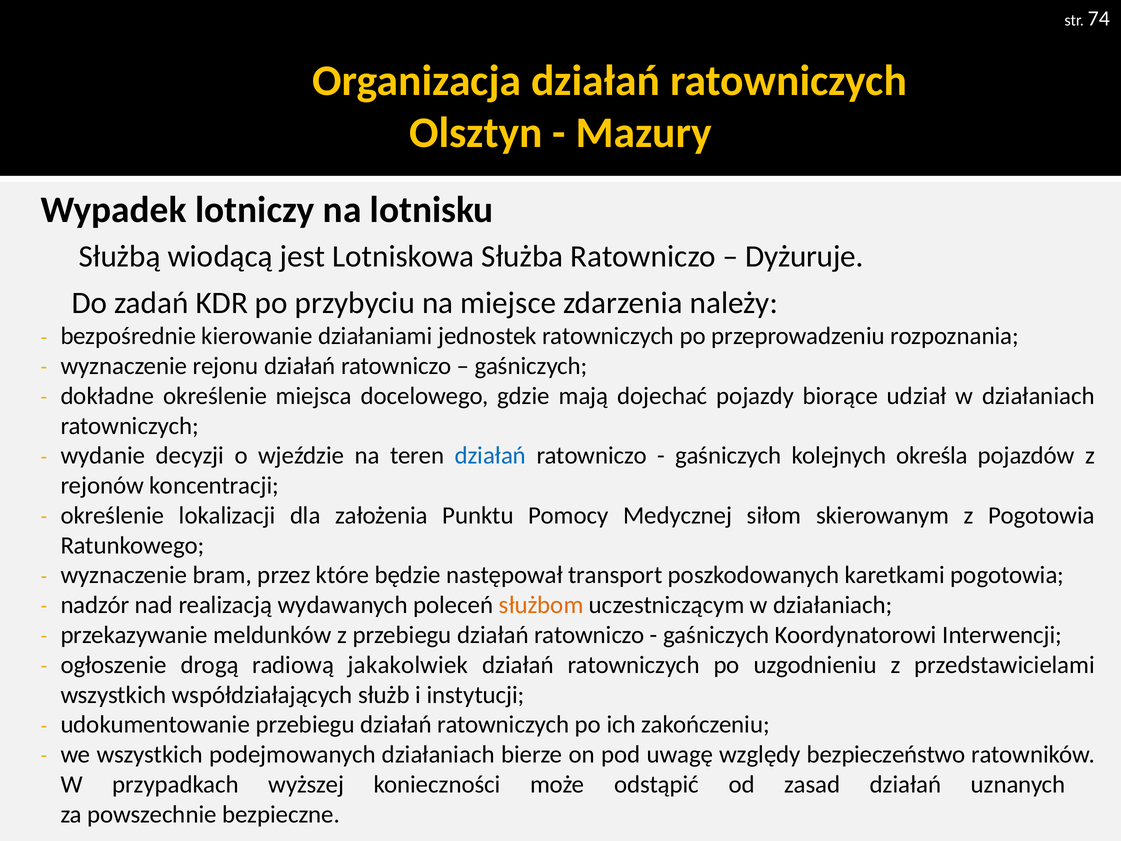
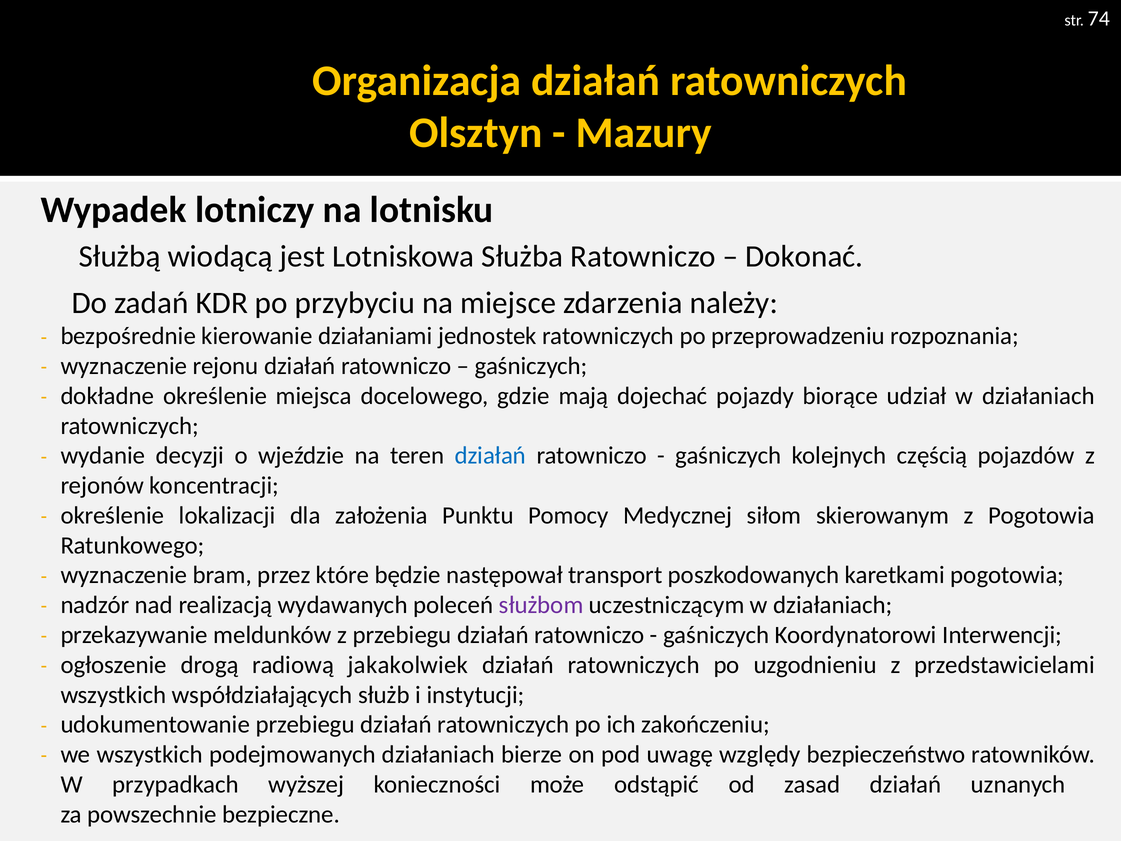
Dyżuruje: Dyżuruje -> Dokonać (804, 256)
określa: określa -> częścią (932, 456)
służbom colour: orange -> purple (541, 605)
